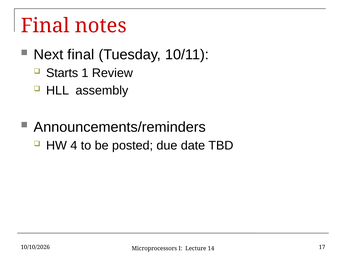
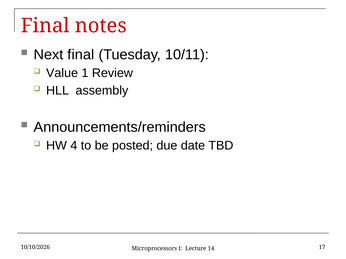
Starts: Starts -> Value (62, 73)
